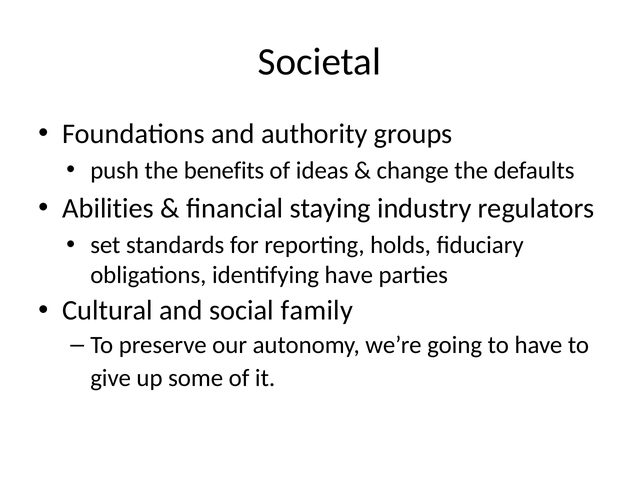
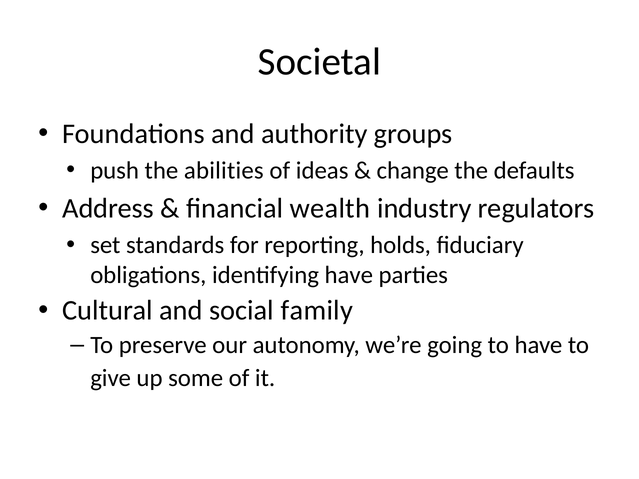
benefits: benefits -> abilities (224, 171)
Abilities: Abilities -> Address (108, 209)
staying: staying -> wealth (330, 209)
